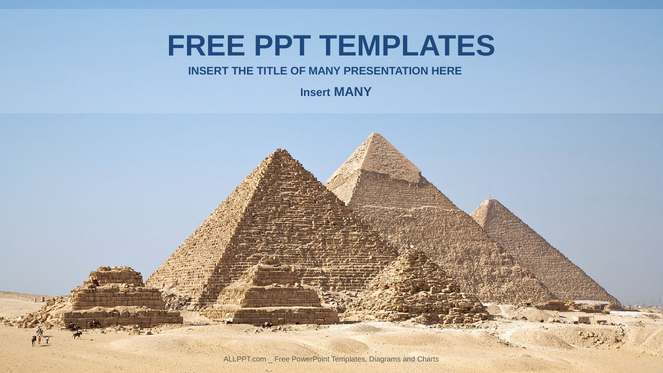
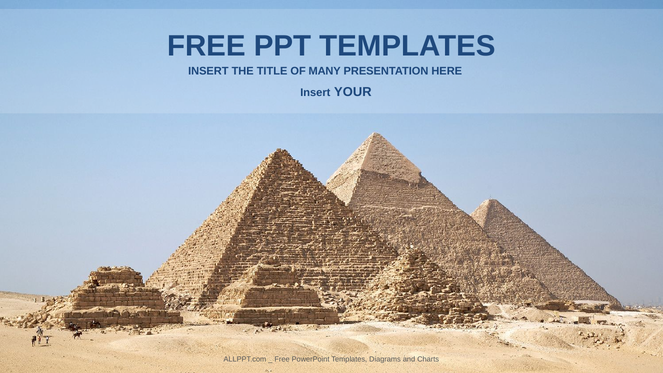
Insert MANY: MANY -> YOUR (353, 92)
